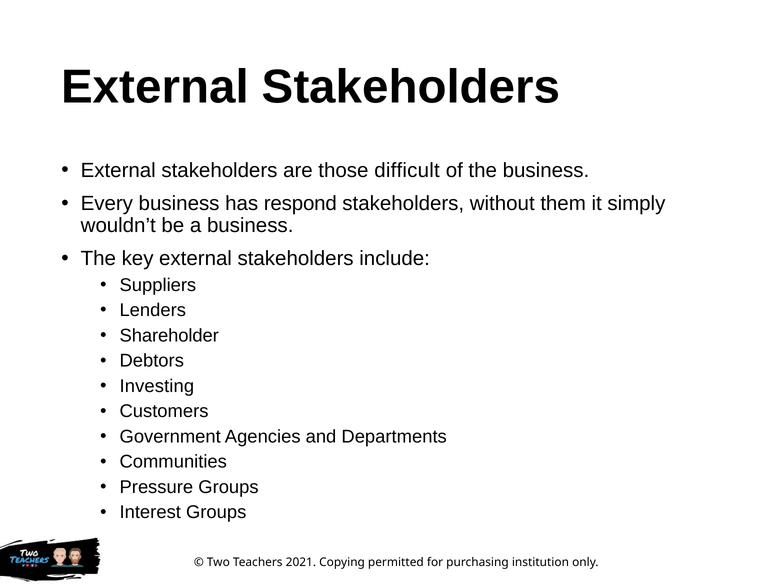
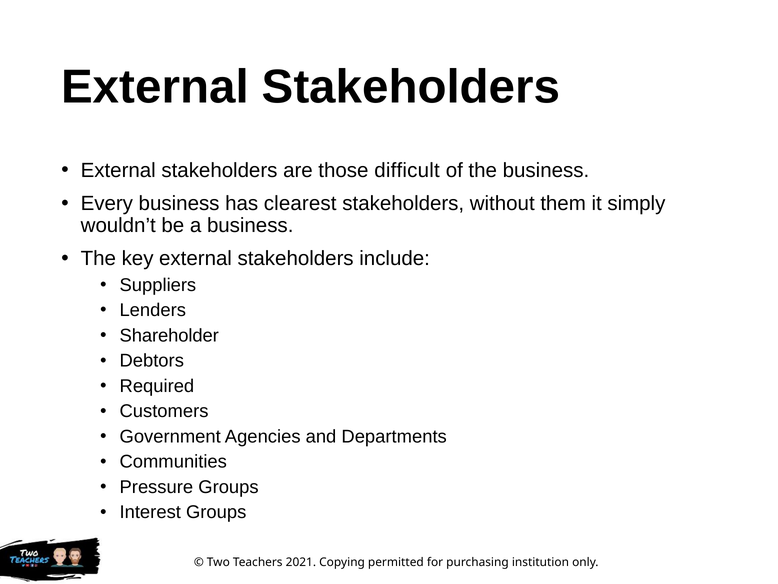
respond: respond -> clearest (300, 203)
Investing: Investing -> Required (157, 386)
